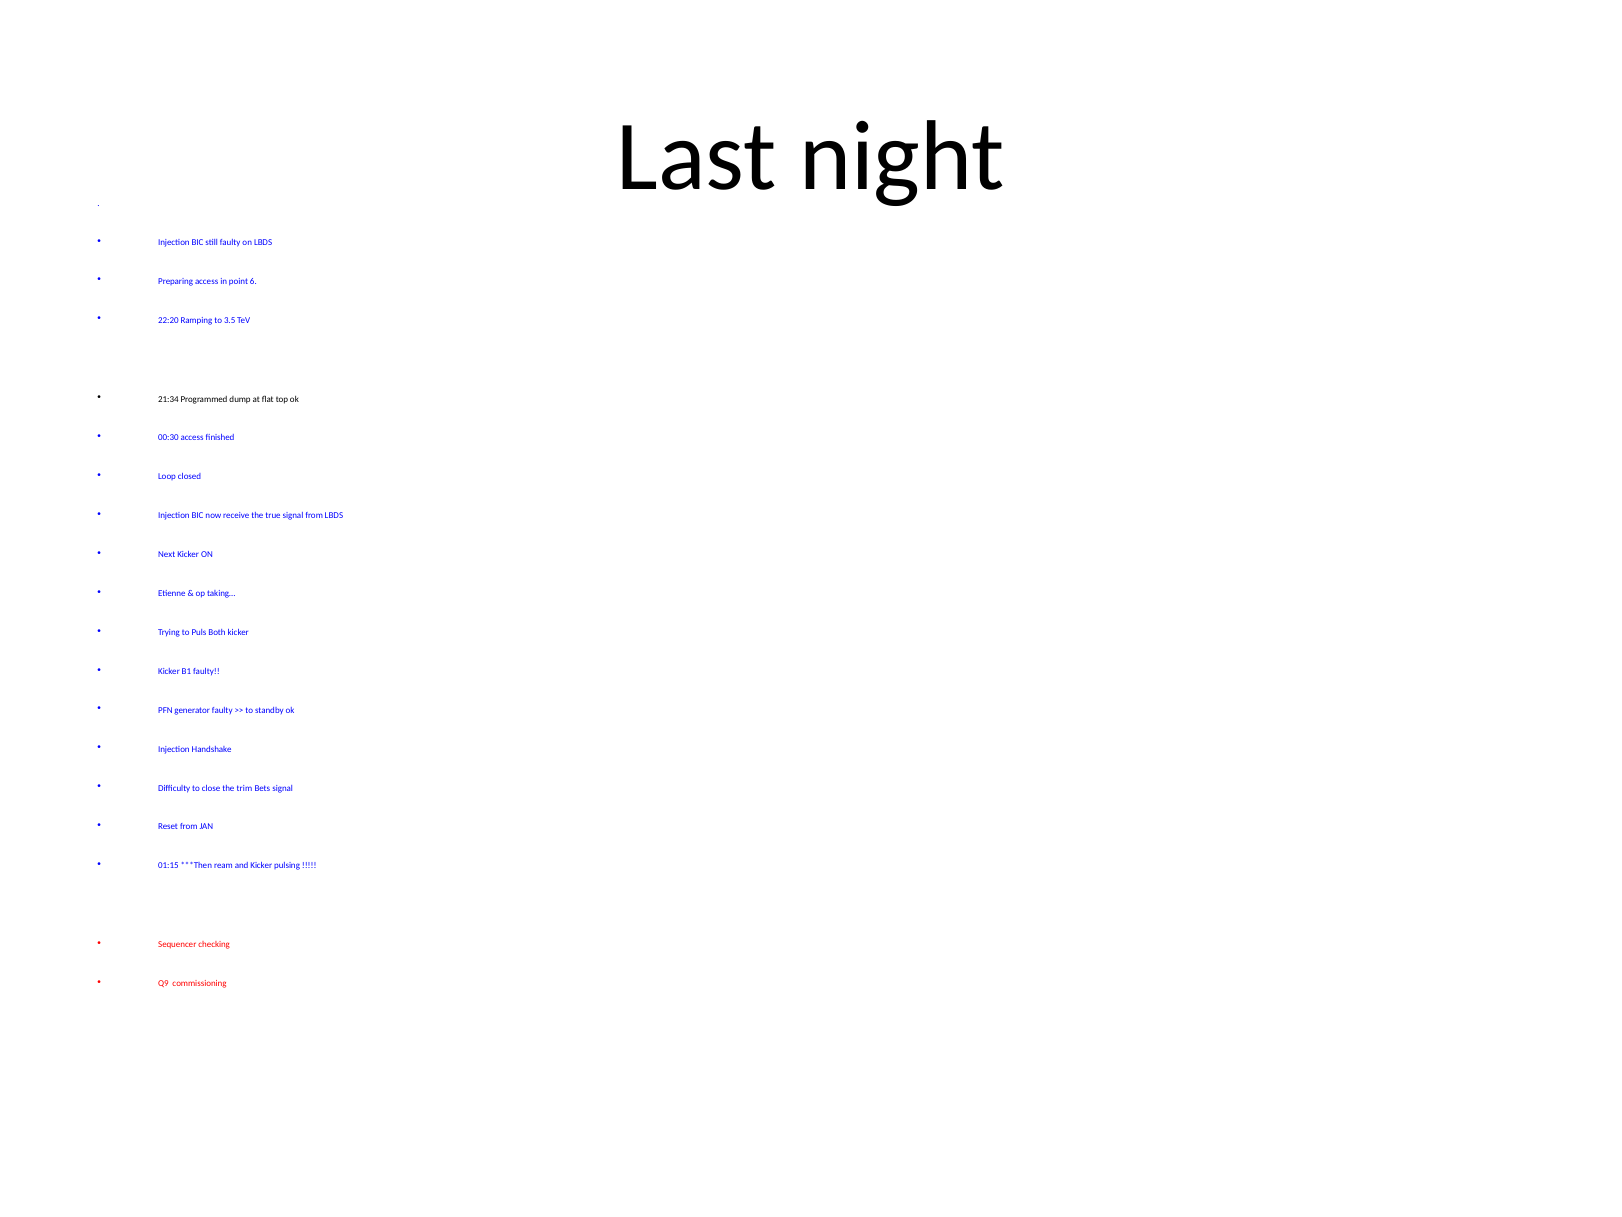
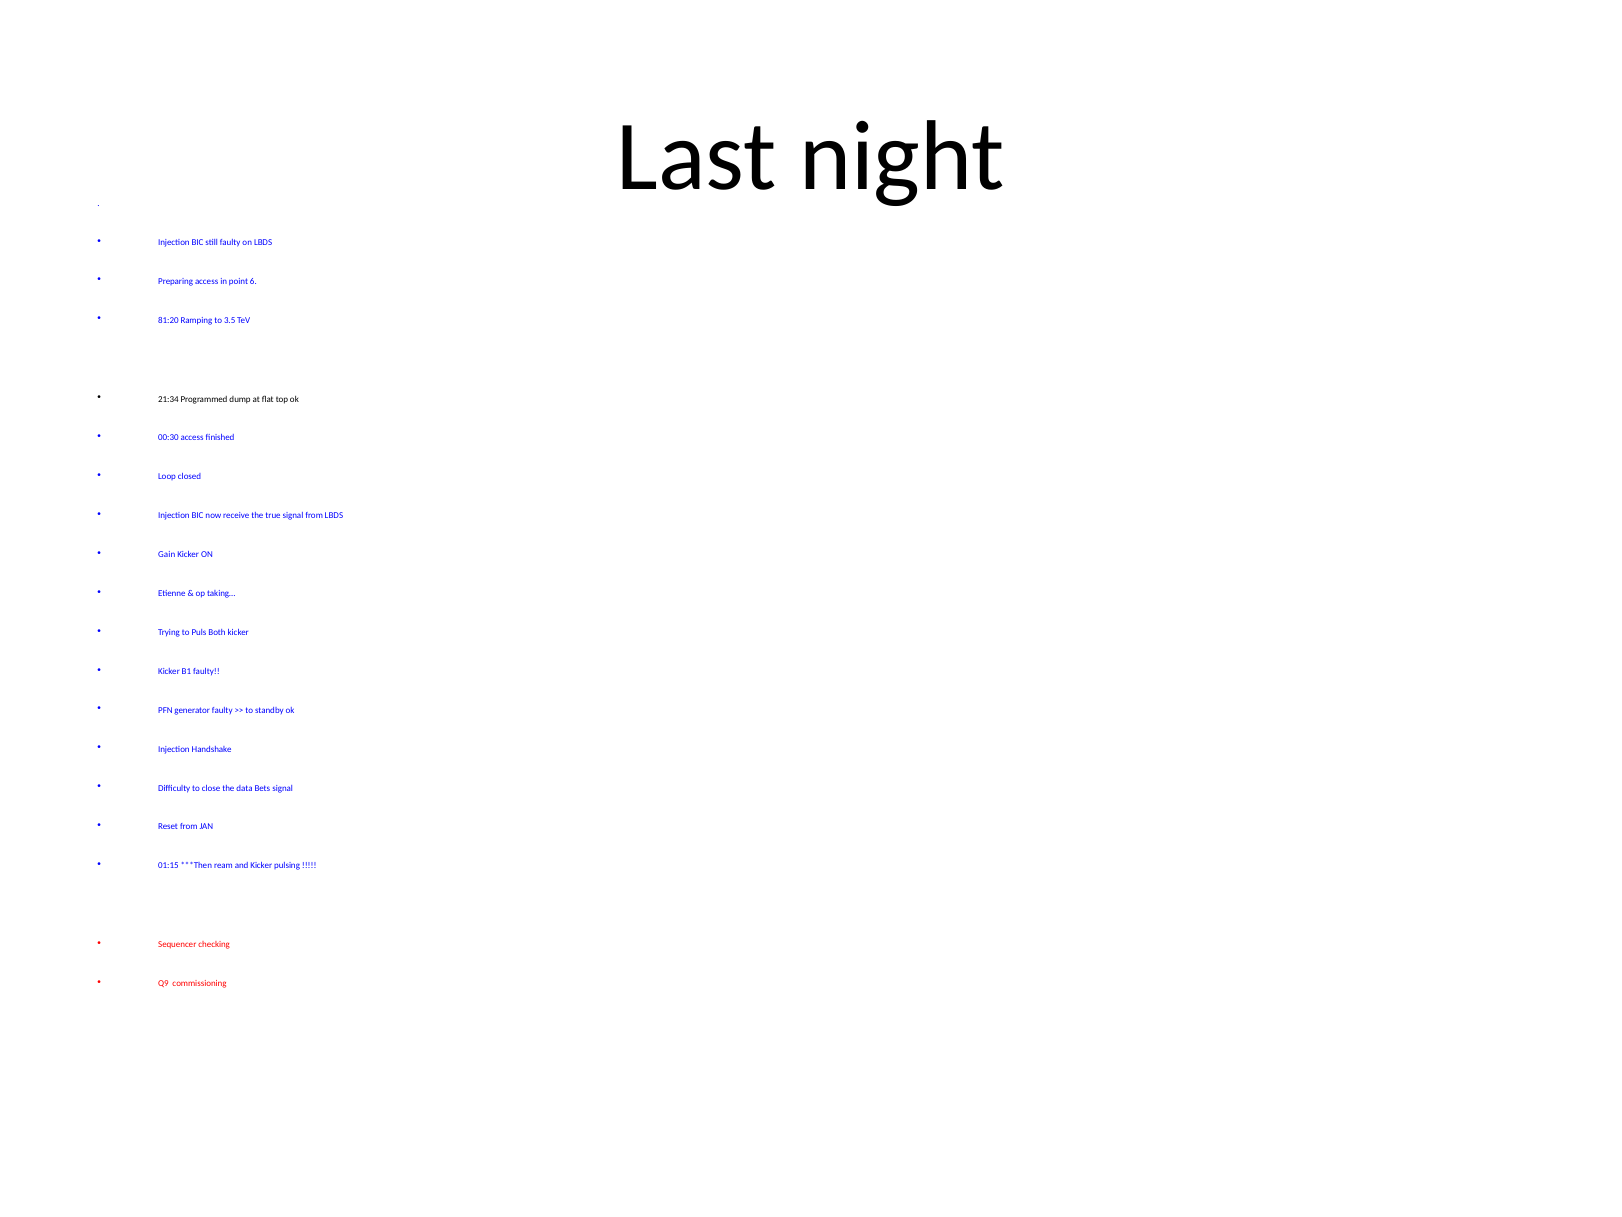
22:20: 22:20 -> 81:20 (168, 320)
Next: Next -> Gain (167, 554)
trim: trim -> data (245, 788)
